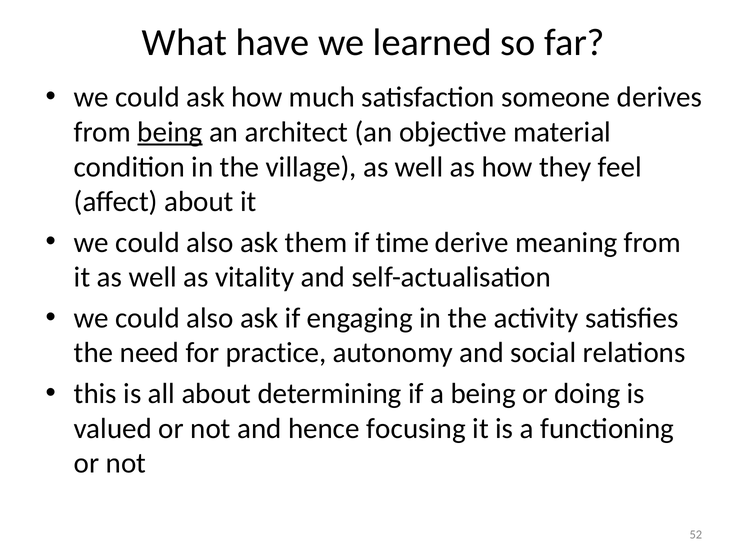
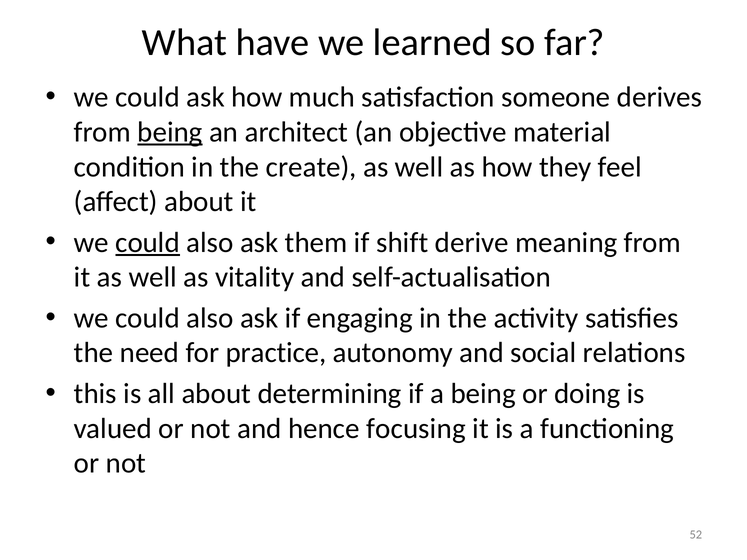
village: village -> create (311, 167)
could underline: none -> present (148, 243)
time: time -> shift (402, 243)
